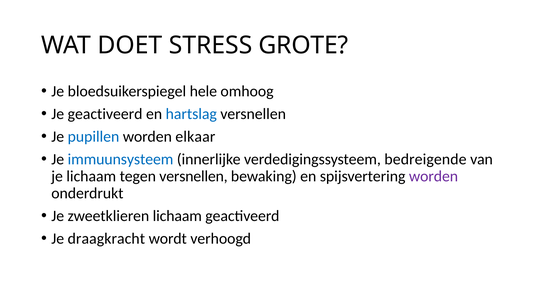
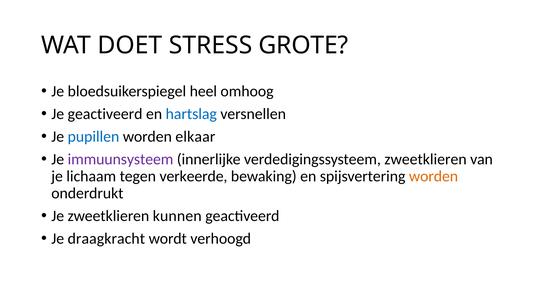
hele: hele -> heel (203, 91)
immuunsysteem colour: blue -> purple (121, 159)
verdedigingssysteem bedreigende: bedreigende -> zweetklieren (426, 159)
tegen versnellen: versnellen -> verkeerde (193, 176)
worden colour: purple -> orange (434, 176)
zweetklieren lichaam: lichaam -> kunnen (177, 216)
